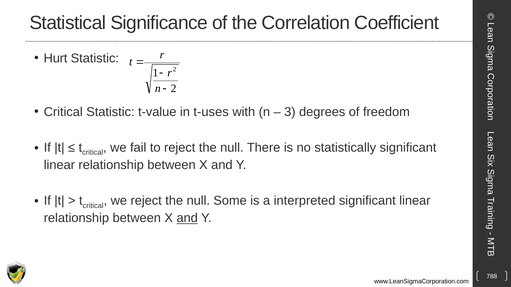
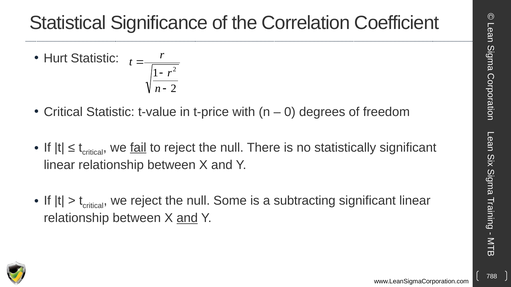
t-uses: t-uses -> t-price (211, 112)
3: 3 -> 0 (290, 112)
fail underline: none -> present (138, 148)
interpreted: interpreted -> subtracting (305, 201)
